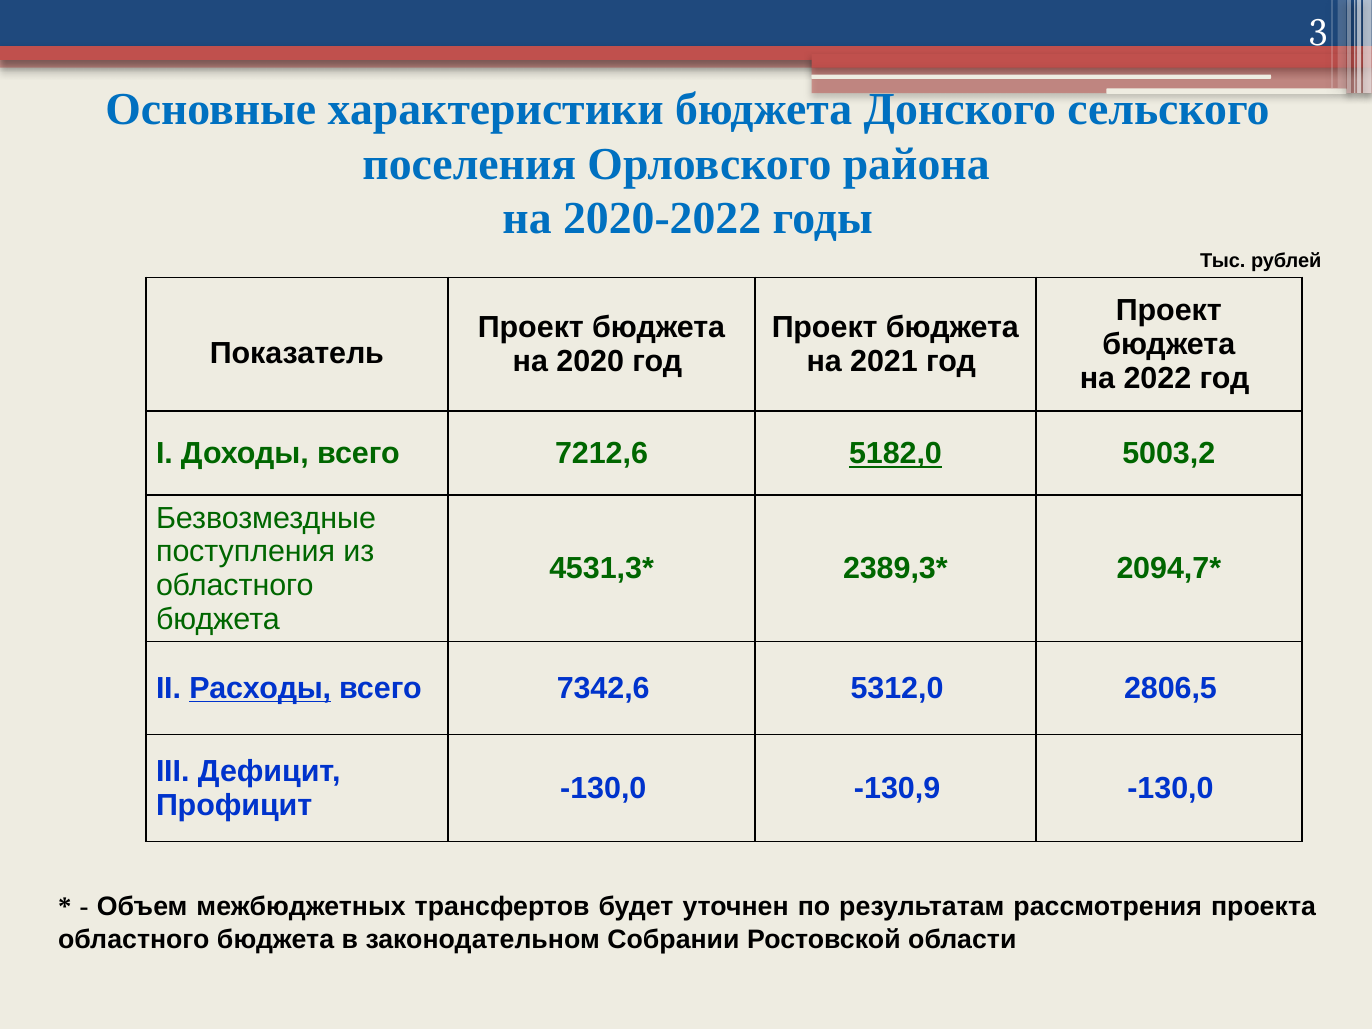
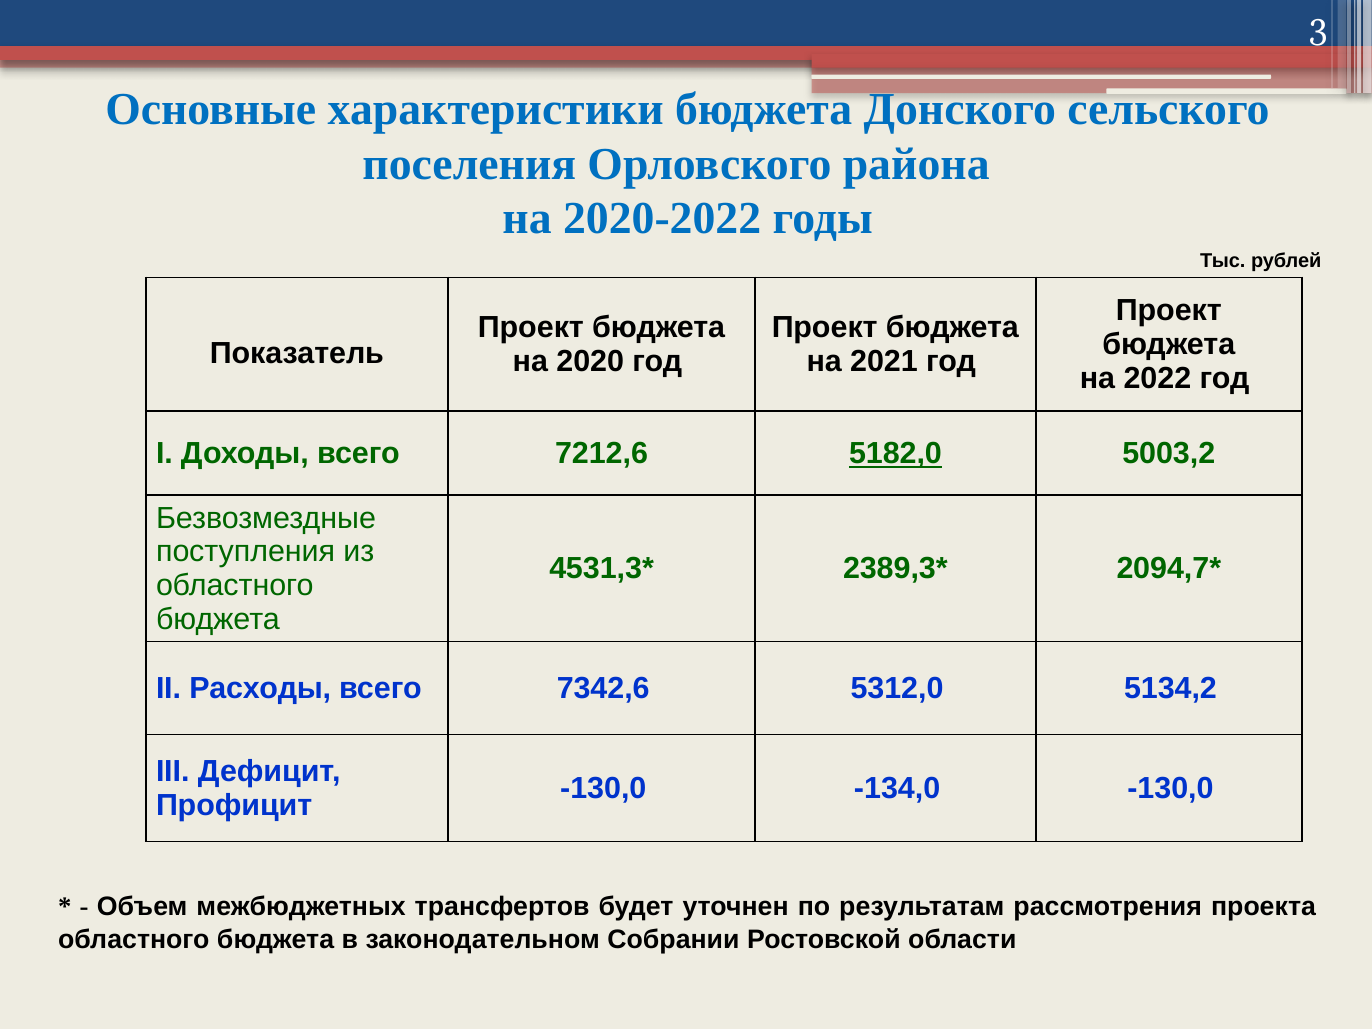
Расходы underline: present -> none (260, 688)
2806,5: 2806,5 -> 5134,2 (1170, 688)
-130,9: -130,9 -> -134,0 (897, 788)
